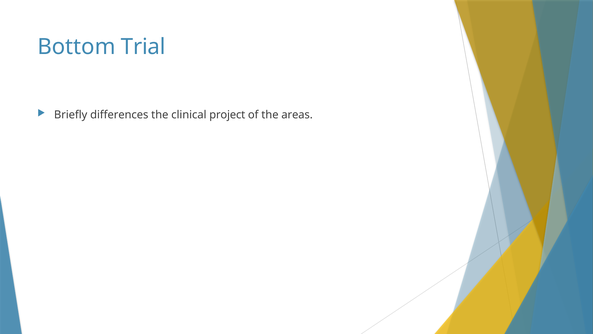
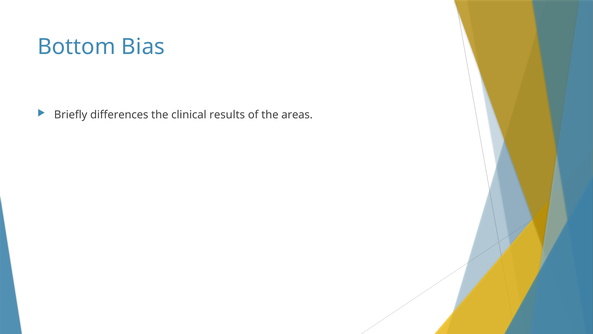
Trial: Trial -> Bias (143, 47)
project: project -> results (227, 115)
